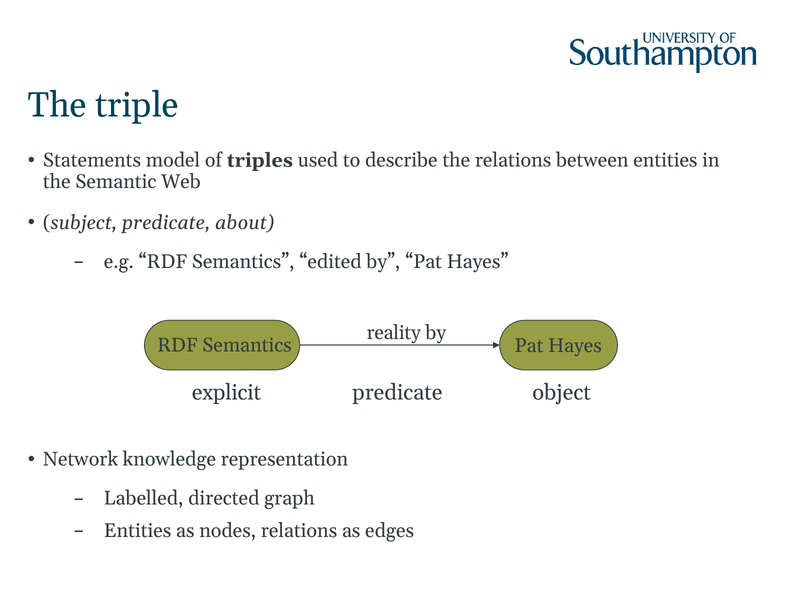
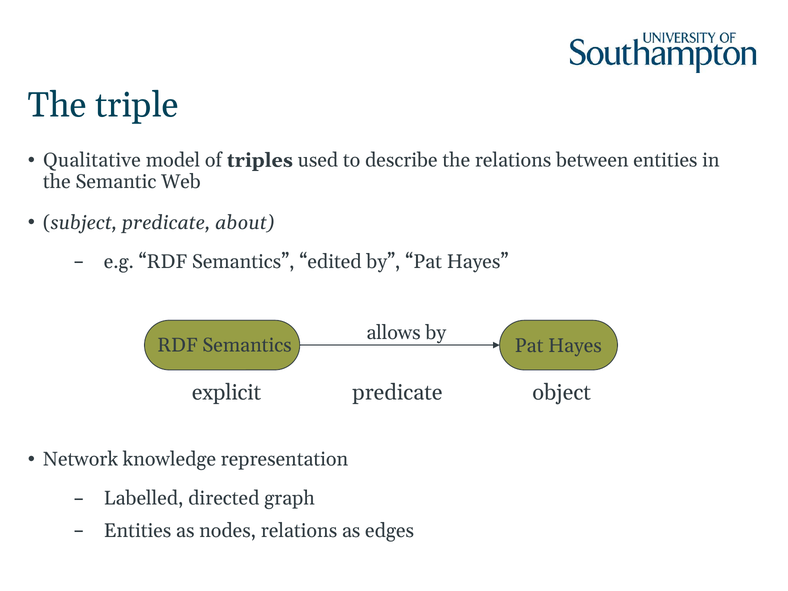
Statements: Statements -> Qualitative (92, 160)
reality: reality -> allows (394, 333)
